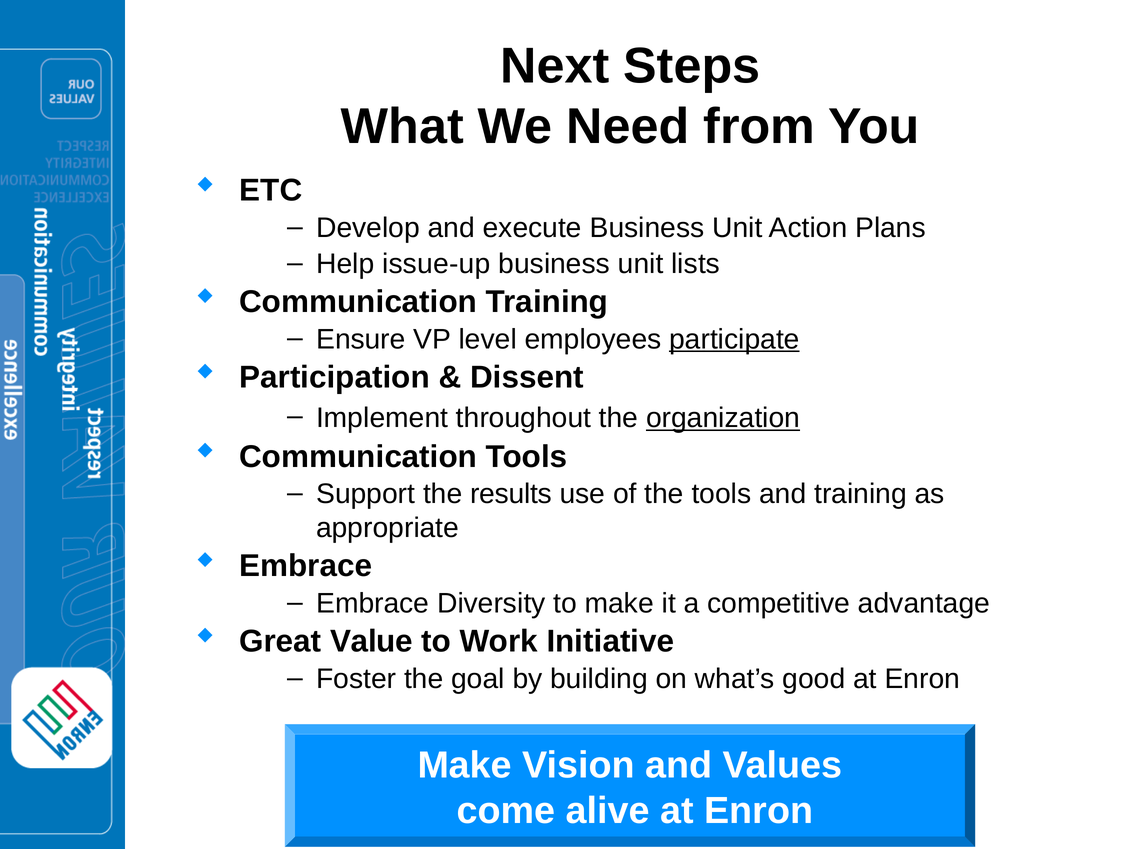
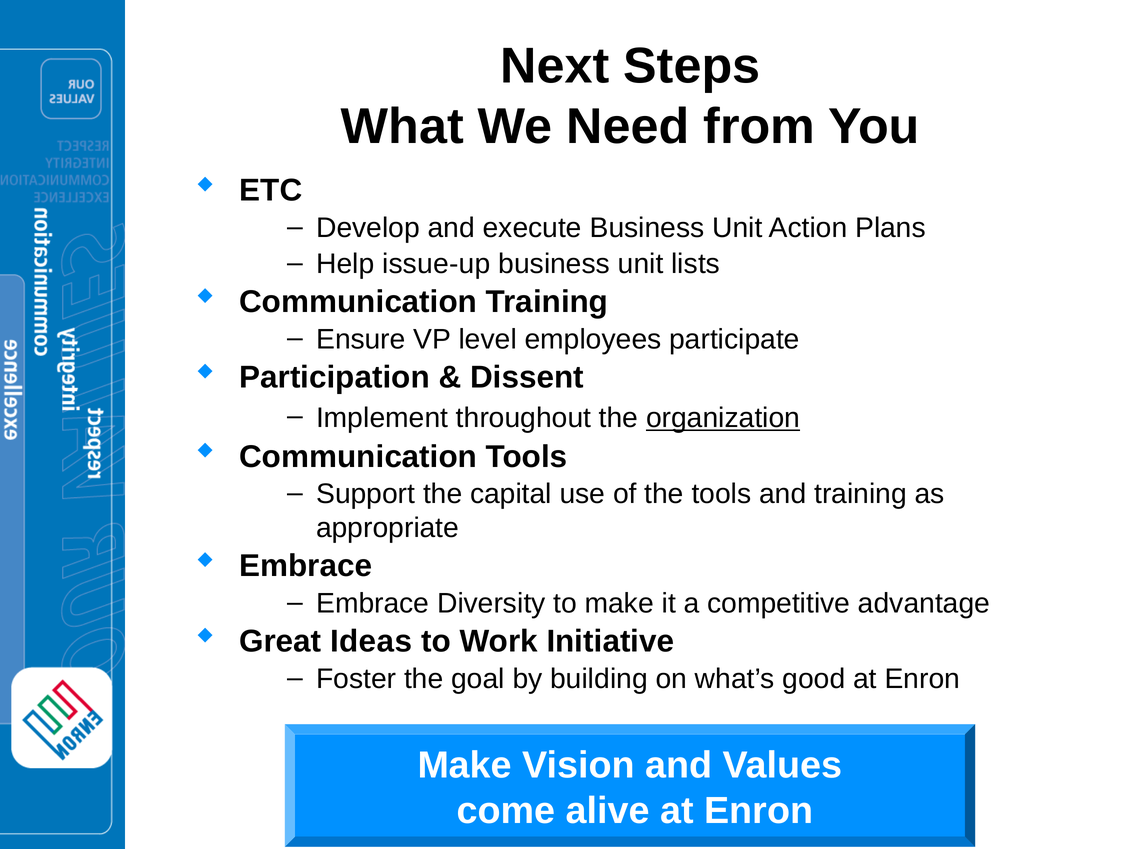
participate underline: present -> none (734, 339)
results: results -> capital (511, 494)
Value: Value -> Ideas (371, 641)
